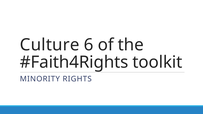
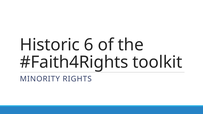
Culture: Culture -> Historic (50, 45)
